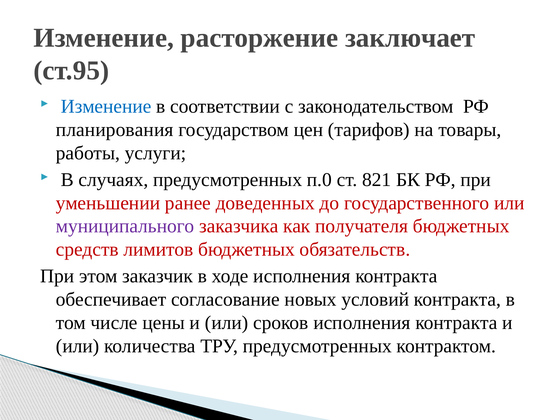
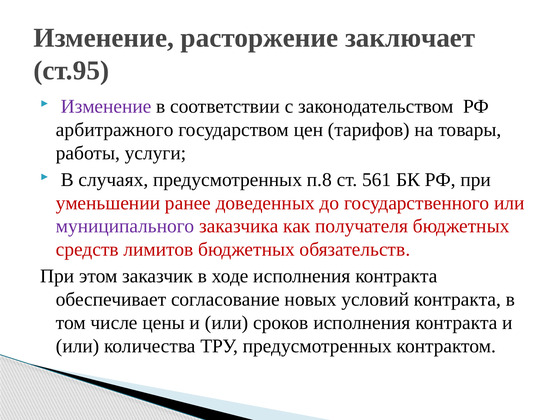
Изменение colour: blue -> purple (106, 107)
планирования: планирования -> арбитражного (115, 130)
п.0: п.0 -> п.8 (319, 180)
821: 821 -> 561 (377, 180)
